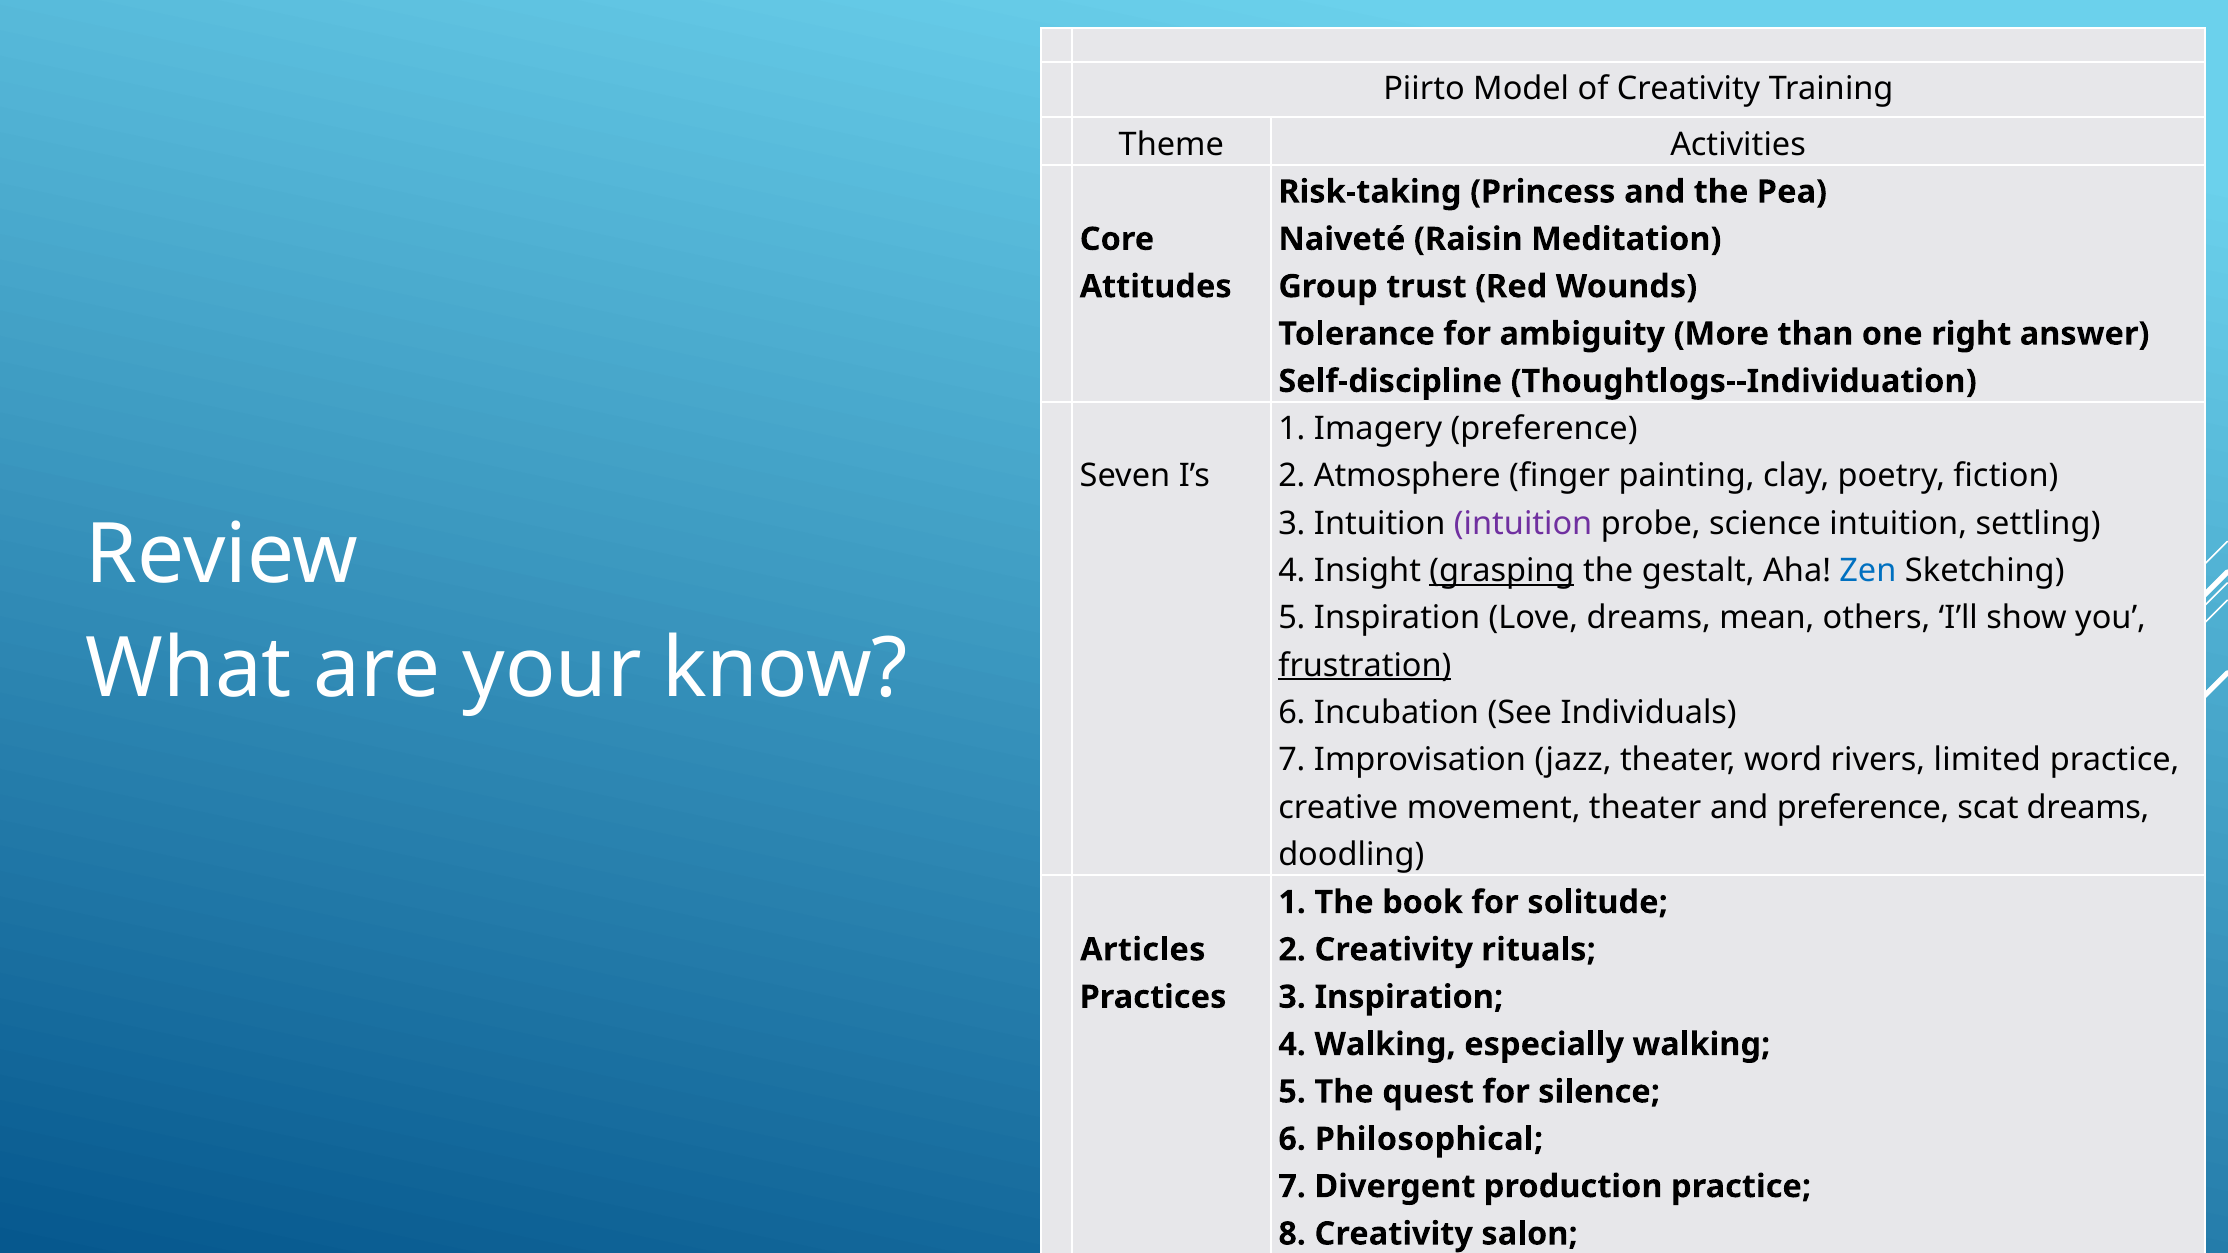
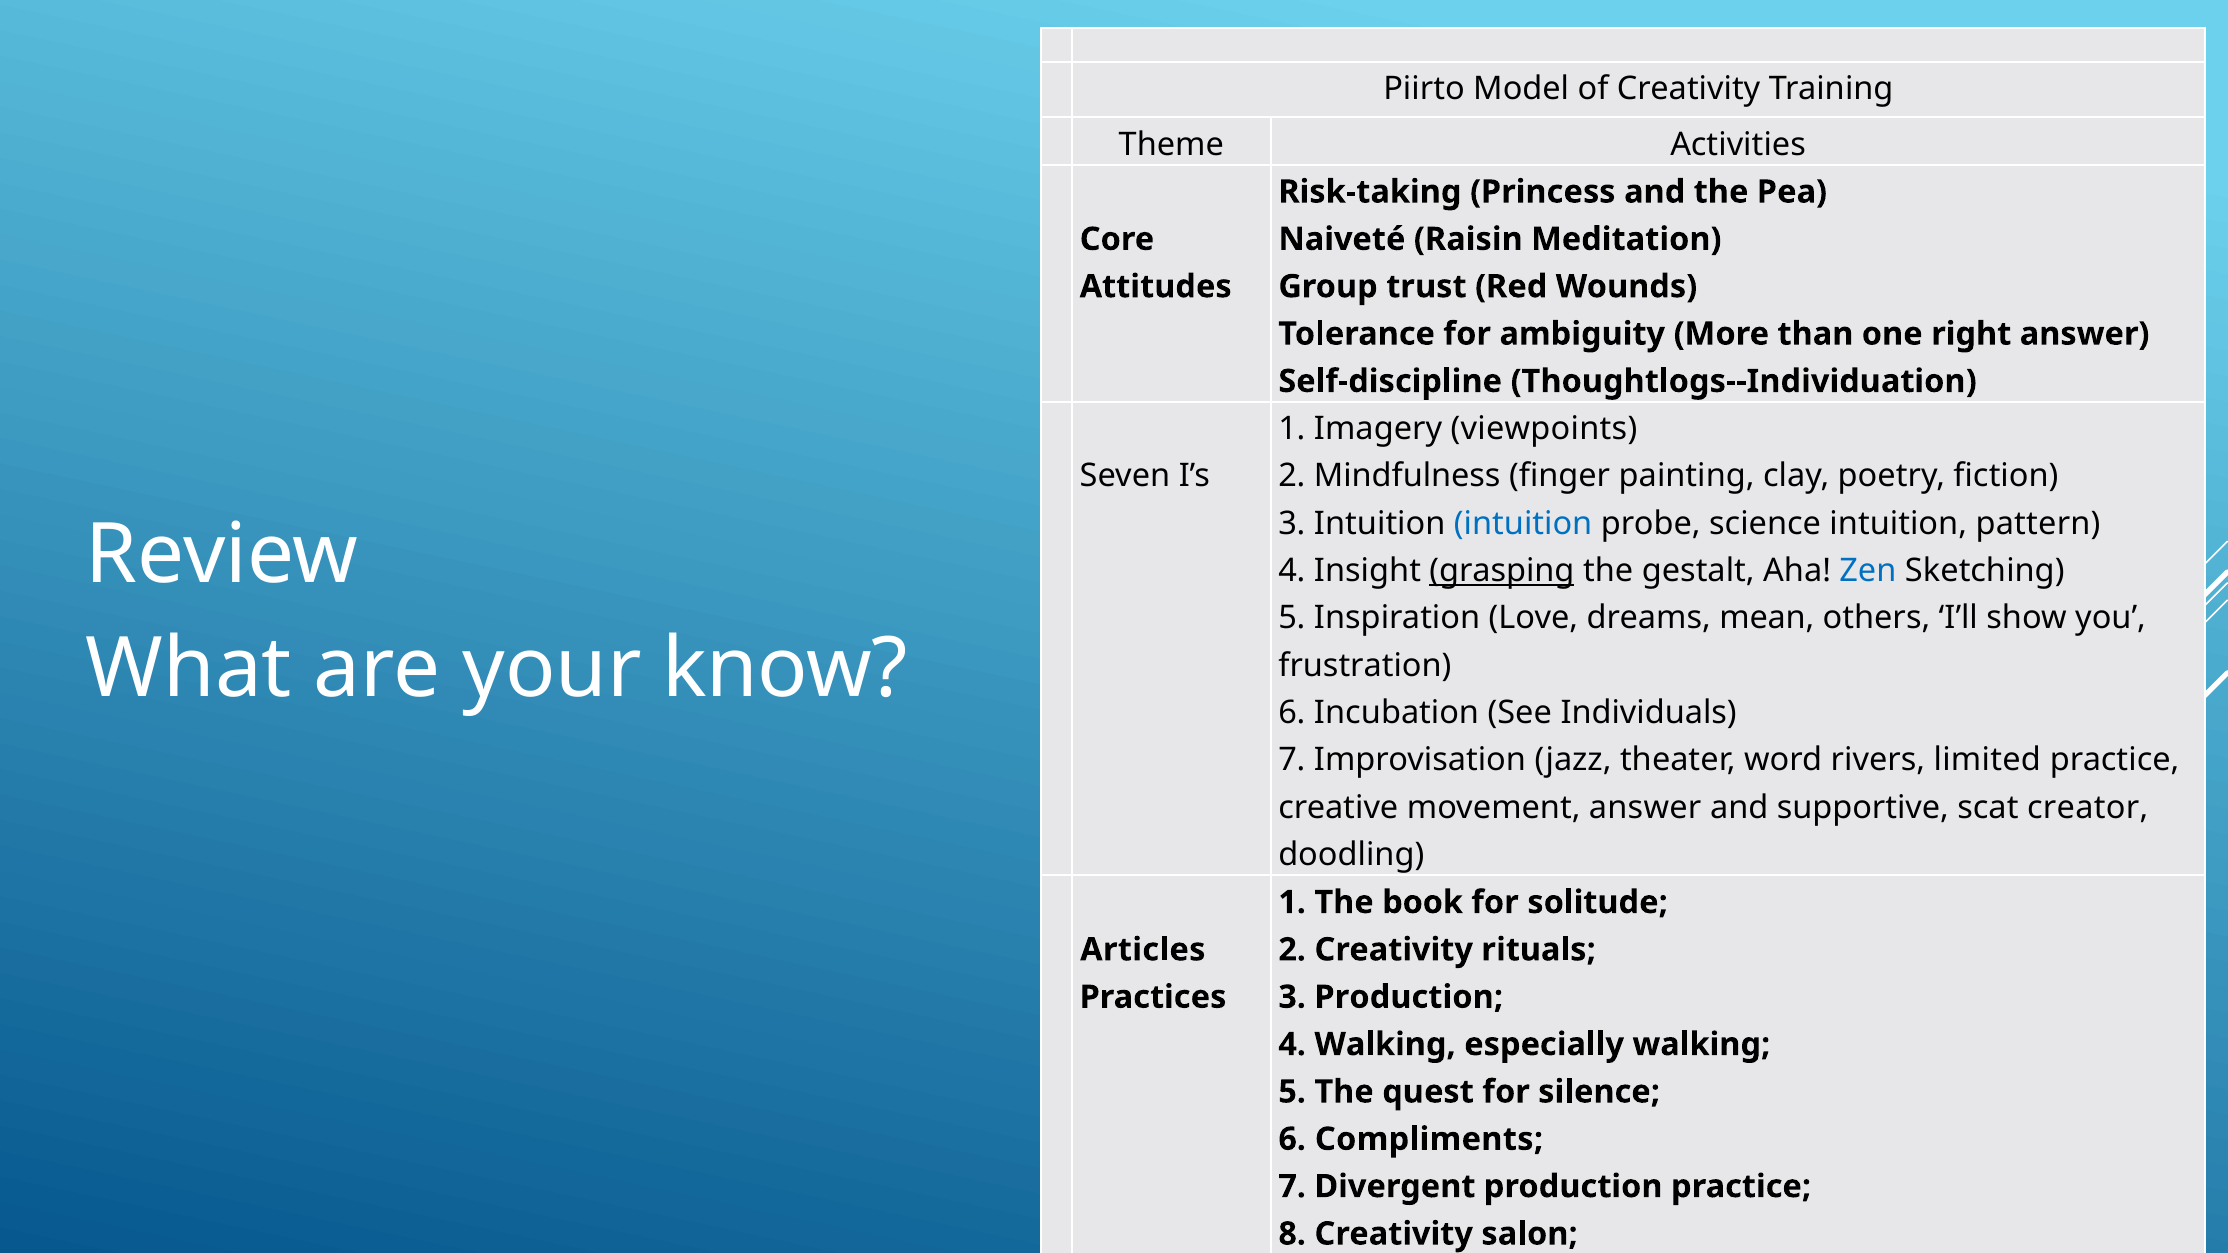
Imagery preference: preference -> viewpoints (1544, 429)
Atmosphere: Atmosphere -> Mindfulness (1407, 476)
intuition colour: purple -> blue (1523, 524)
settling: settling -> pattern (2038, 524)
frustration underline: present -> none (1365, 666)
movement theater: theater -> answer (1645, 808)
and preference: preference -> supportive (1863, 808)
scat dreams: dreams -> creator (2088, 808)
3 Inspiration: Inspiration -> Production (1409, 997)
Philosophical: Philosophical -> Compliments (1429, 1139)
